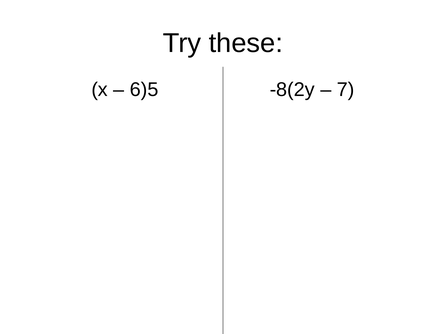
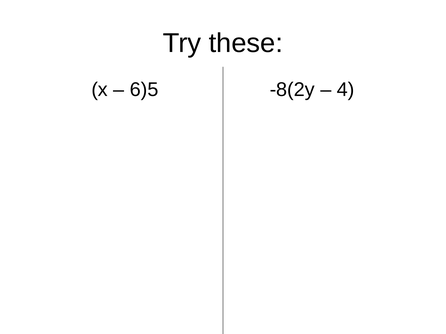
7: 7 -> 4 (346, 90)
